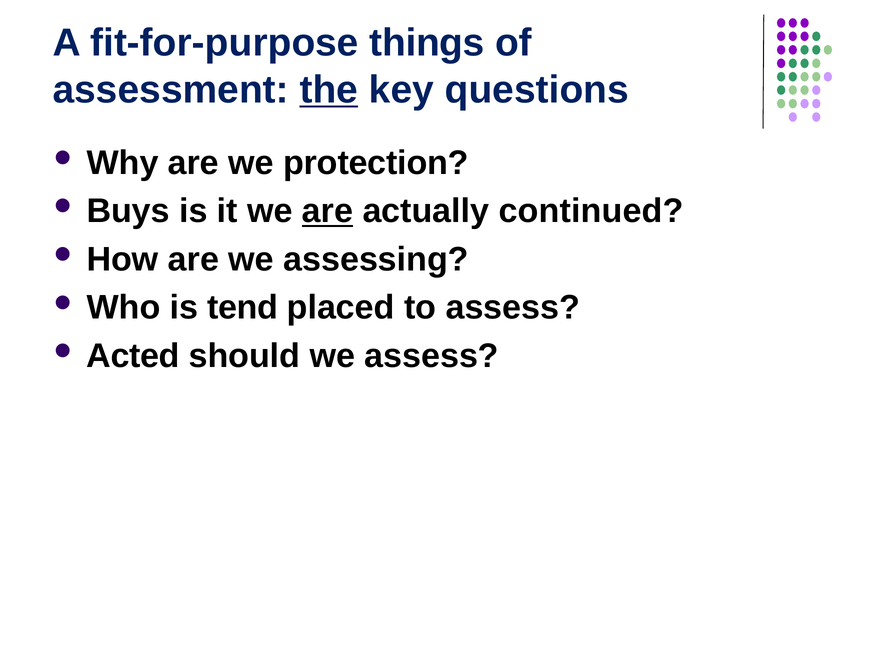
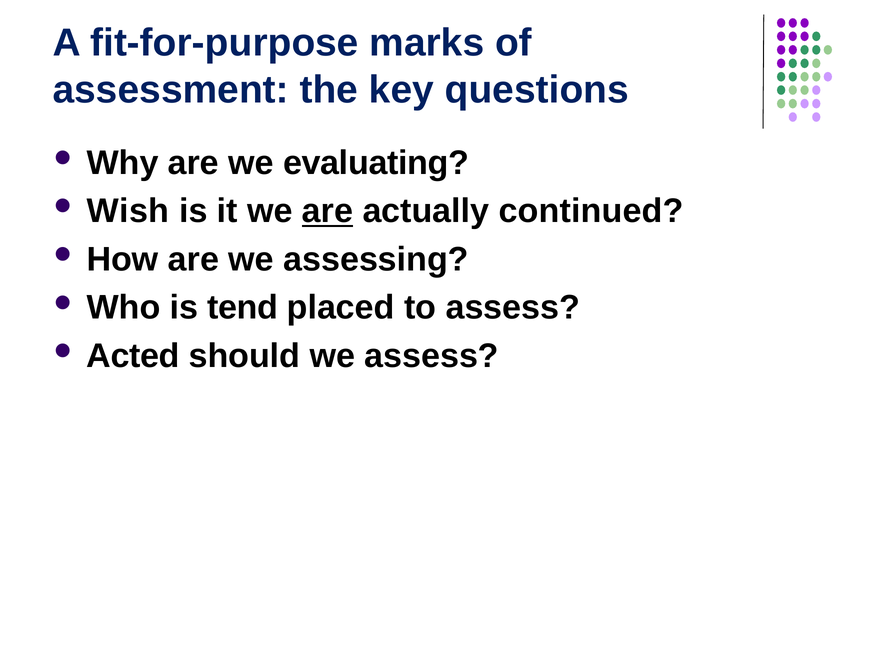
things: things -> marks (427, 43)
the underline: present -> none (329, 90)
protection: protection -> evaluating (376, 163)
Buys: Buys -> Wish (128, 211)
